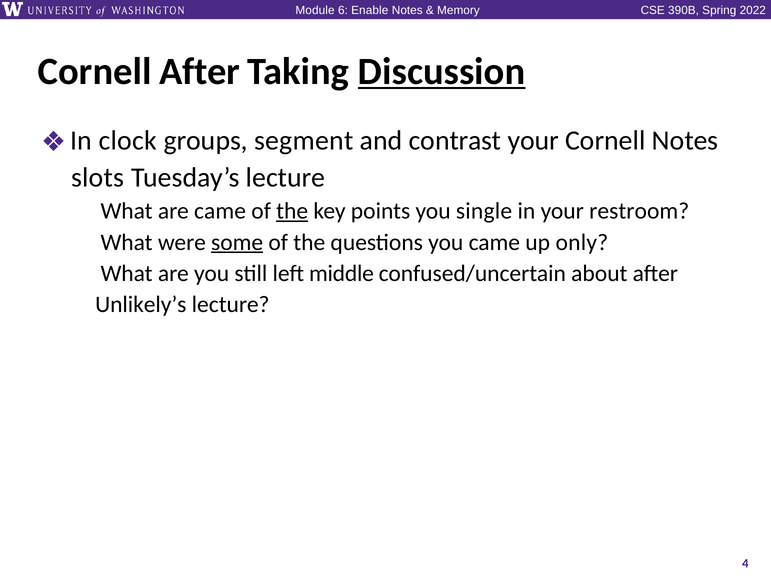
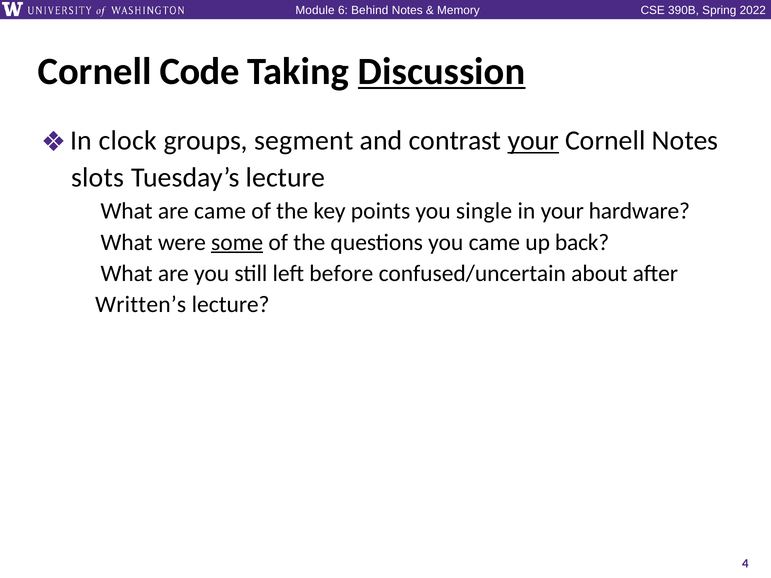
Enable: Enable -> Behind (370, 10)
Cornell After: After -> Code (200, 72)
your underline: none -> present (533, 141)
the underline: present -> none (292, 211)
restroom: restroom -> hardware (639, 211)
only: only -> back (582, 242)
middle: middle -> before (341, 274)
Unlikely’s: Unlikely’s -> Written’s (141, 305)
